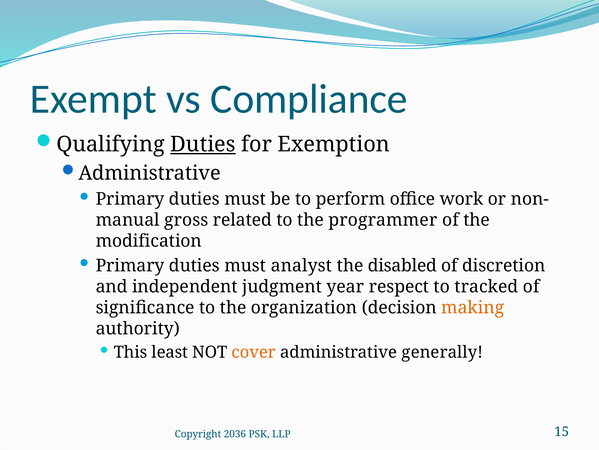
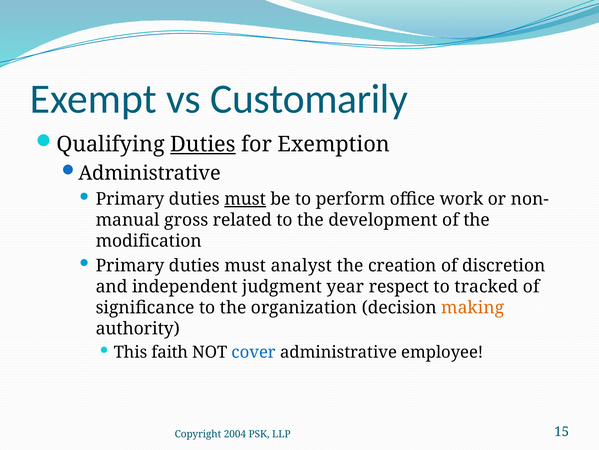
Compliance: Compliance -> Customarily (309, 99)
must underline: none -> present (245, 199)
programmer: programmer -> development (383, 220)
disabled: disabled -> creation (402, 265)
least: least -> faith (170, 352)
cover colour: orange -> blue (254, 352)
generally: generally -> employee (442, 352)
2036: 2036 -> 2004 (235, 433)
